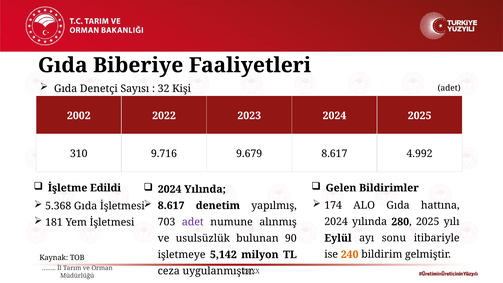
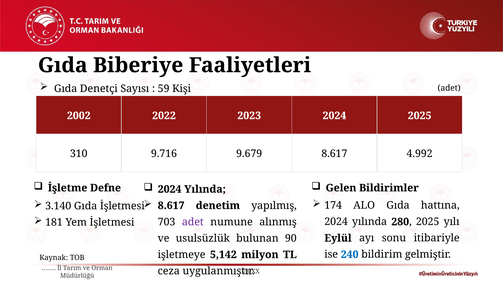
32: 32 -> 59 (164, 89)
Edildi: Edildi -> Defne (106, 188)
5.368: 5.368 -> 3.140 (58, 206)
240 colour: orange -> blue (350, 254)
